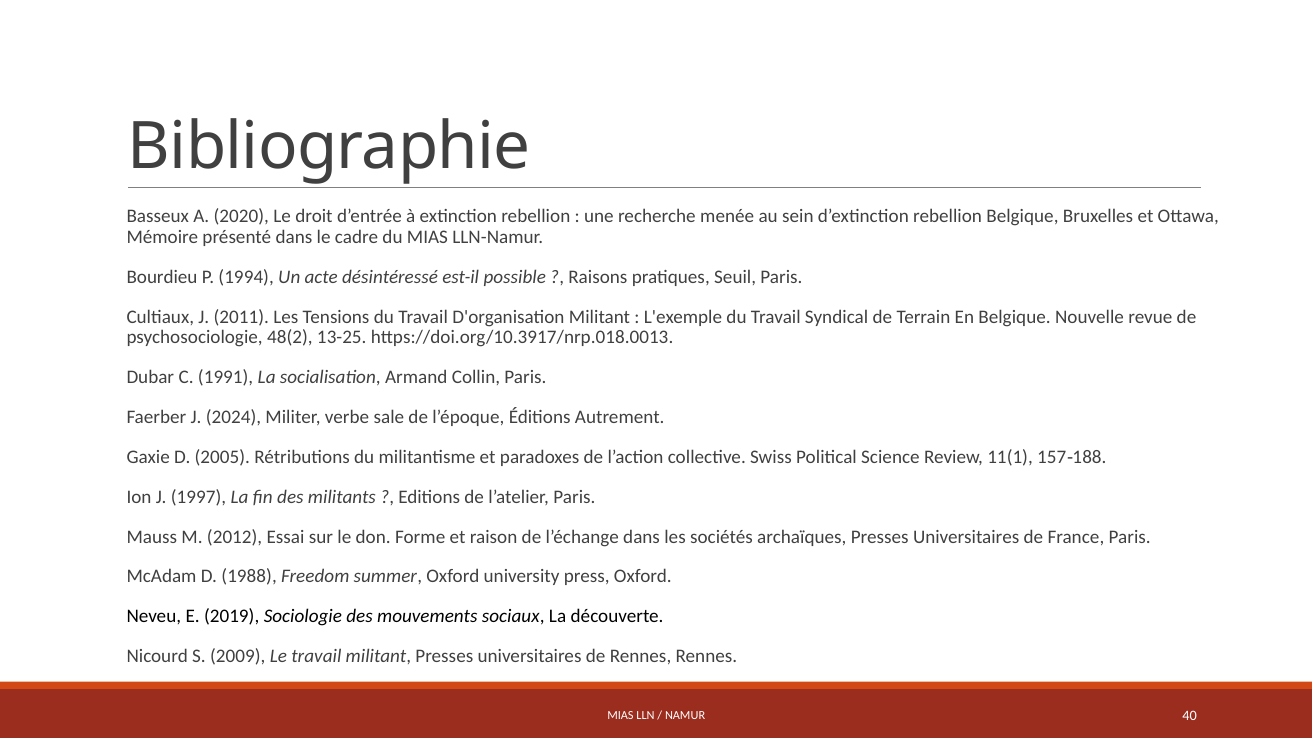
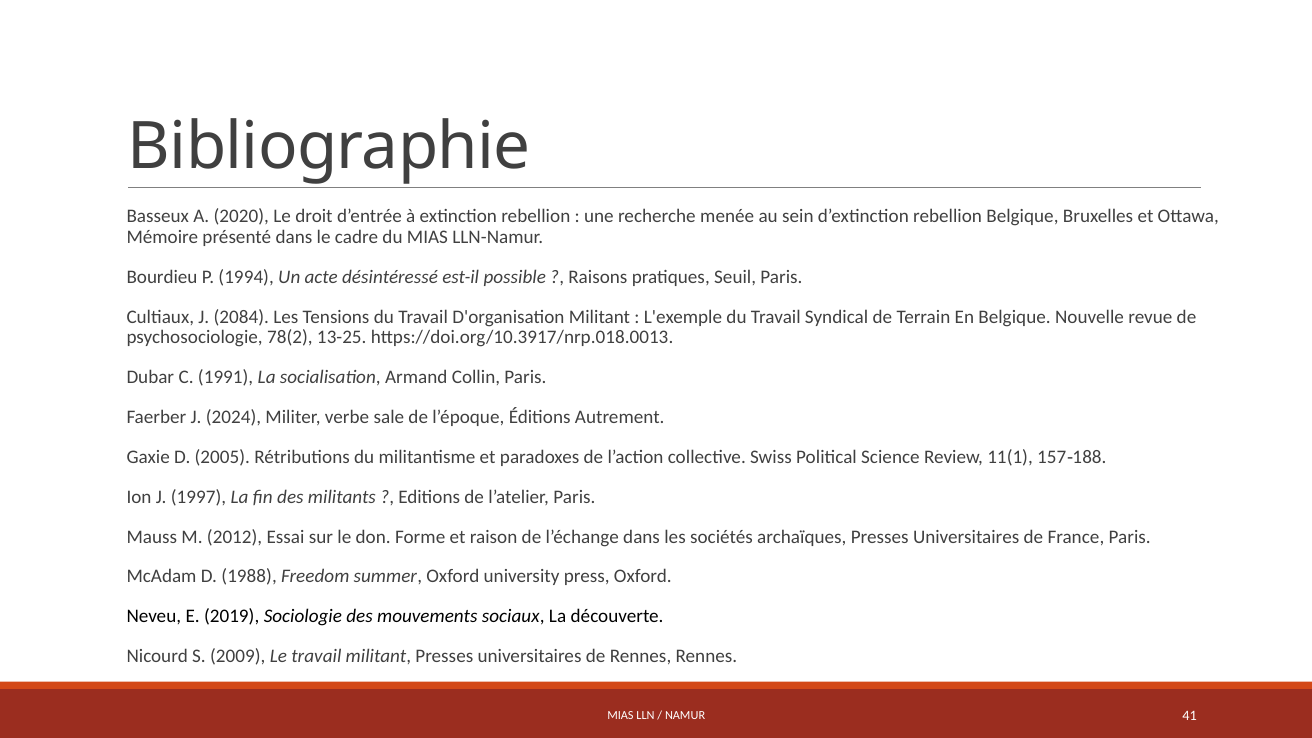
2011: 2011 -> 2084 (241, 317)
48(2: 48(2 -> 78(2 (290, 338)
40: 40 -> 41 (1190, 716)
